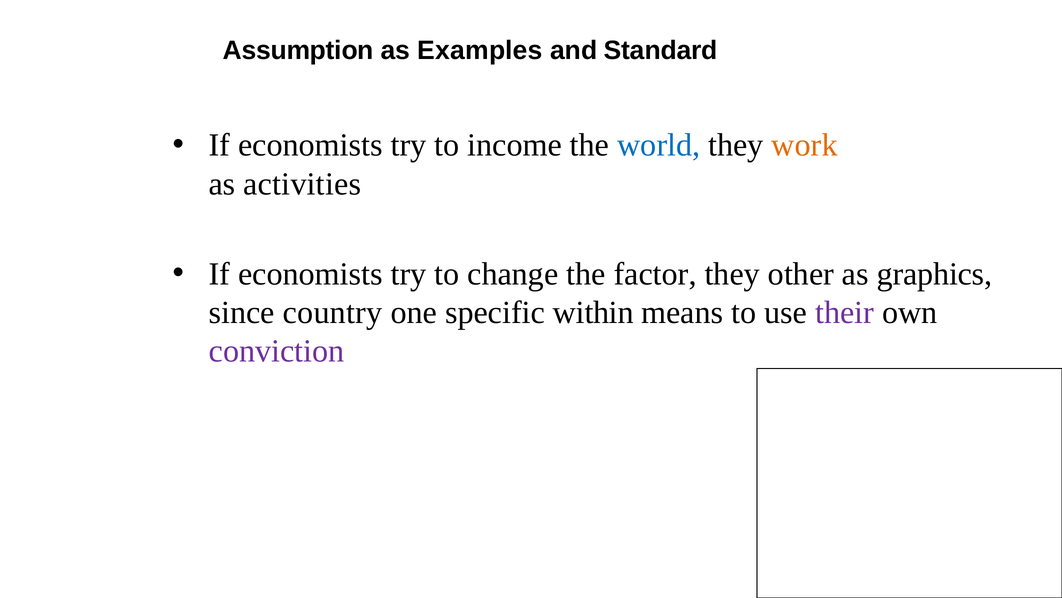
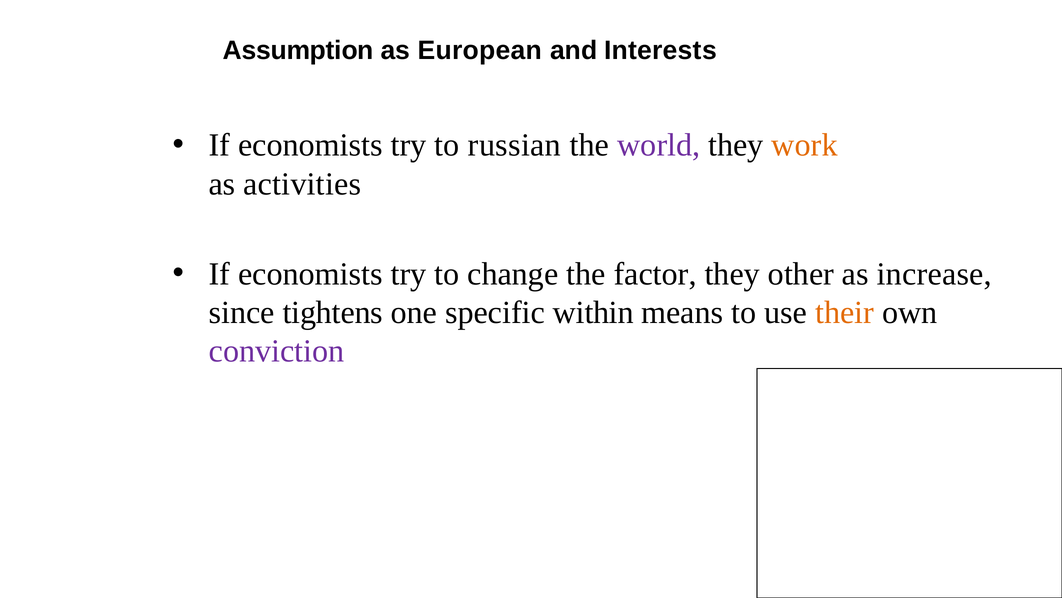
Examples: Examples -> European (480, 51)
Standard: Standard -> Interests (660, 51)
income: income -> russian (515, 145)
world colour: blue -> purple (659, 145)
graphics: graphics -> increase (934, 274)
country: country -> tightens (333, 312)
their colour: purple -> orange (845, 312)
